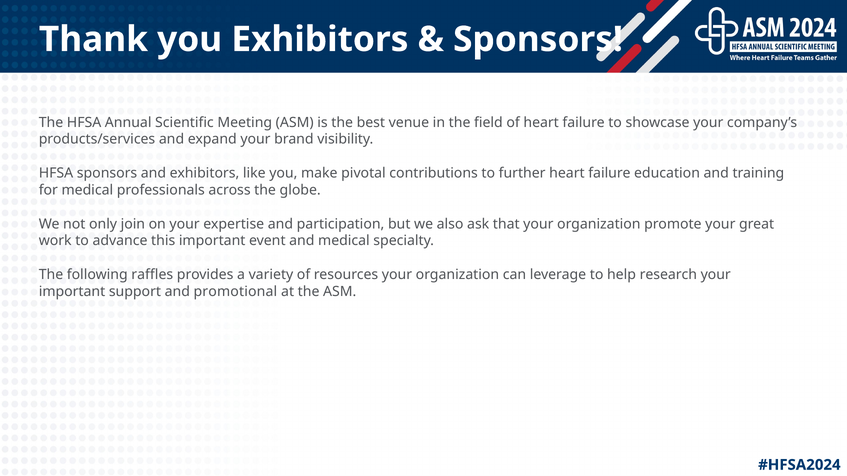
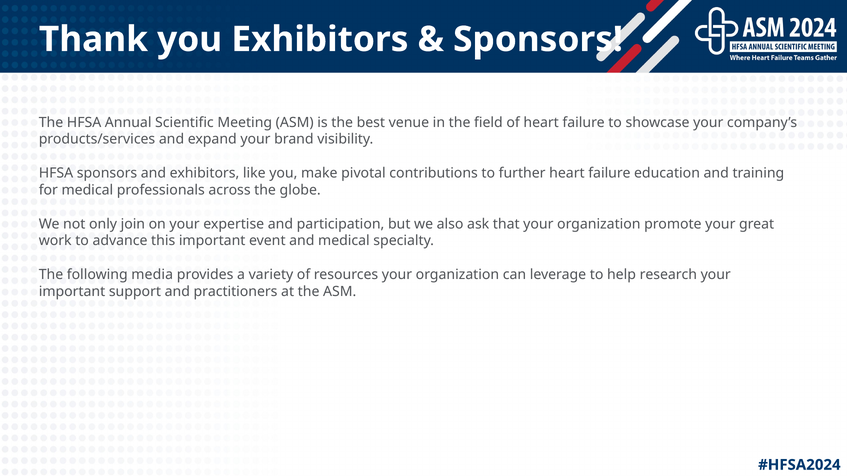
raffles: raffles -> media (152, 275)
promotional: promotional -> practitioners (235, 292)
